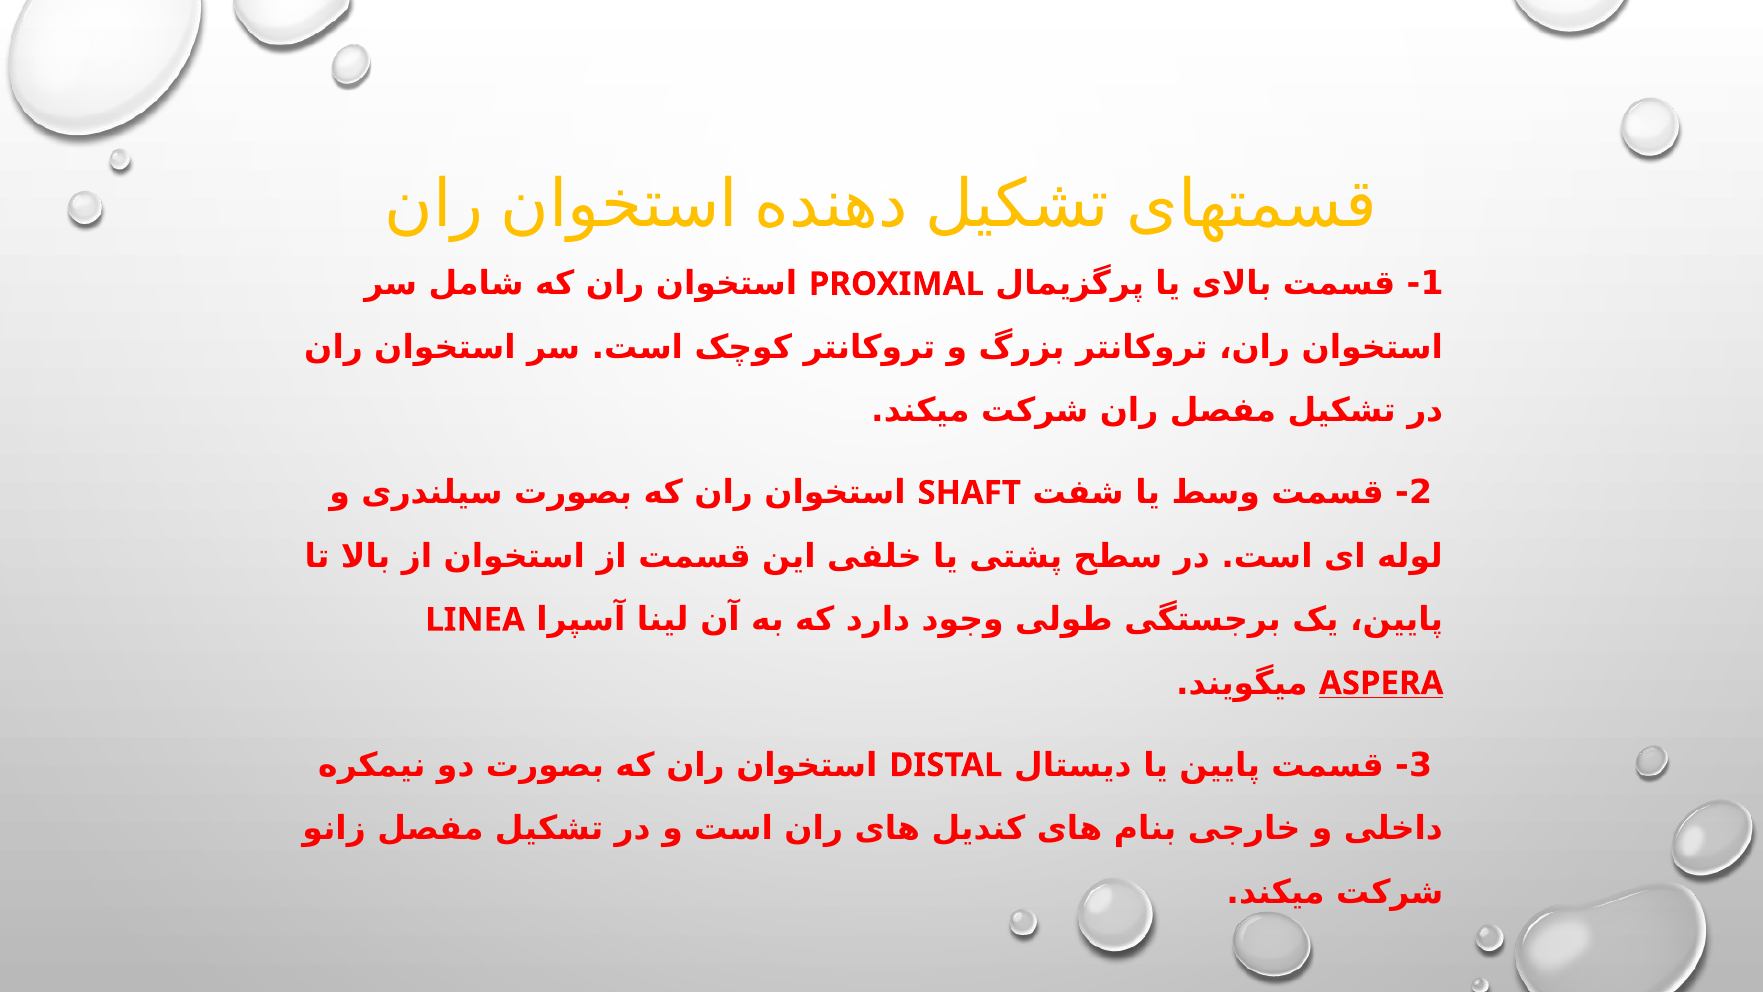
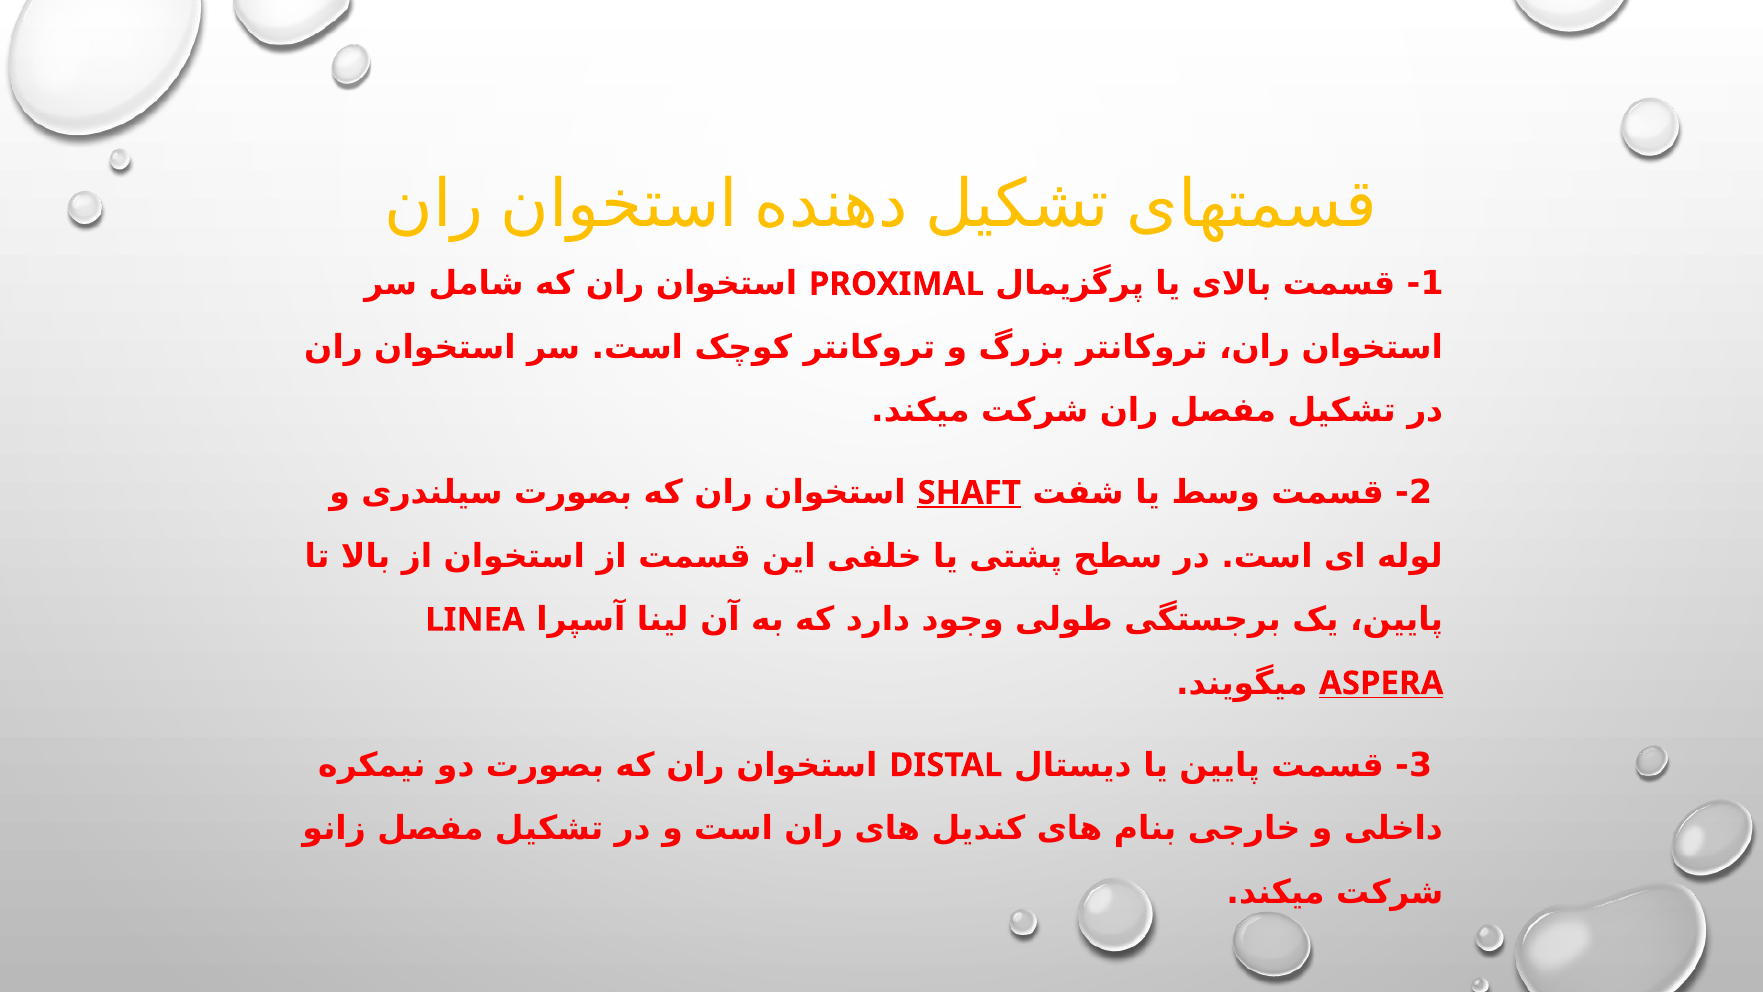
SHAFT underline: none -> present (969, 493)
